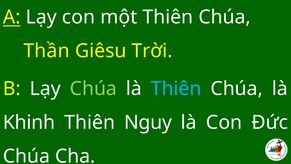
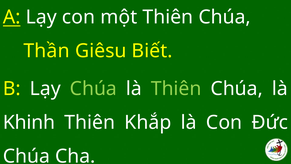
Trời: Trời -> Biết (152, 51)
Thiên colour: light blue -> light green (176, 88)
Nguy: Nguy -> Khắp (148, 122)
